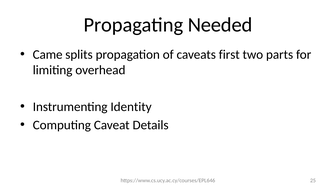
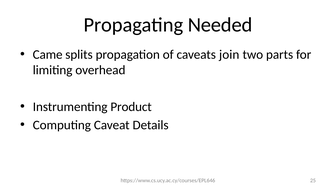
first: first -> join (229, 55)
Identity: Identity -> Product (131, 107)
